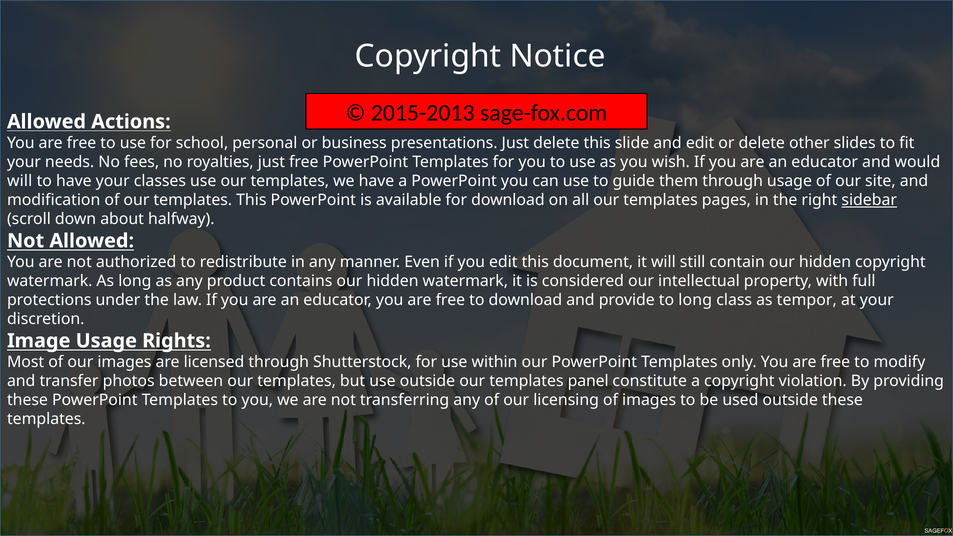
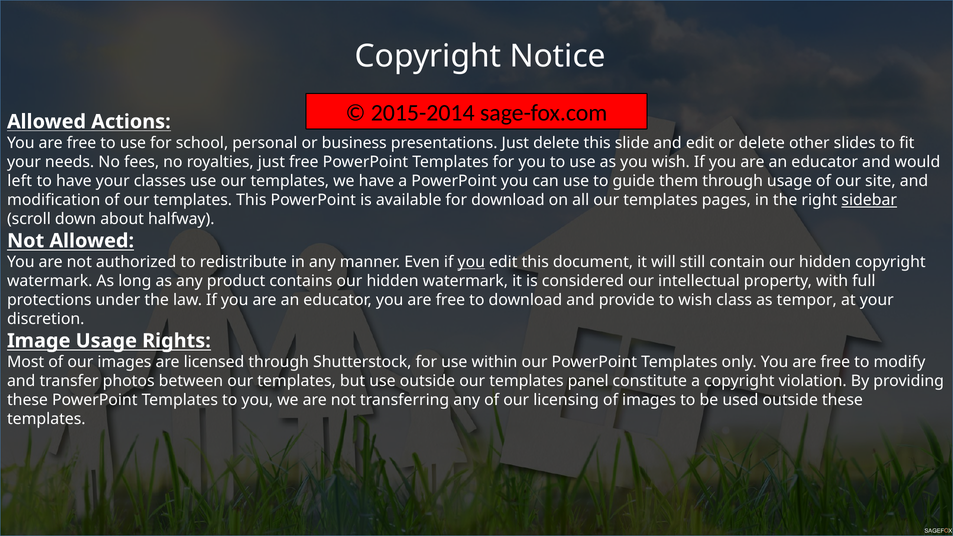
2015-2013: 2015-2013 -> 2015-2014 (423, 113)
will: will -> left (20, 181)
you underline: none -> present (471, 262)
to long: long -> wish (695, 300)
